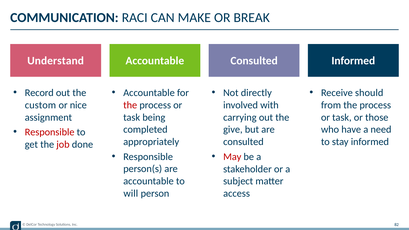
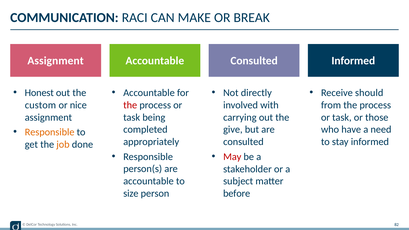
Understand: Understand -> Assignment (56, 61)
Record: Record -> Honest (39, 93)
Responsible colour: red -> orange (50, 132)
job colour: red -> orange (63, 144)
will: will -> size (131, 194)
access: access -> before (237, 194)
